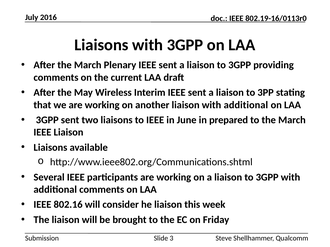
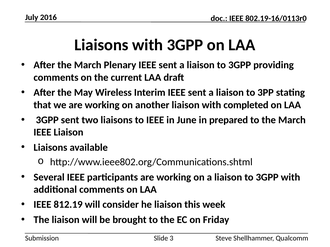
liaison with additional: additional -> completed (246, 105)
802.16: 802.16 -> 812.19 (68, 205)
